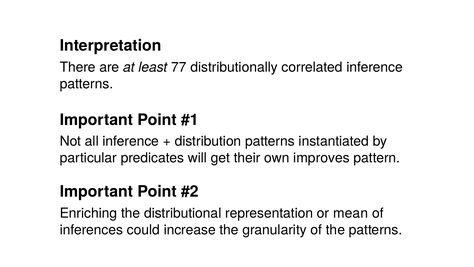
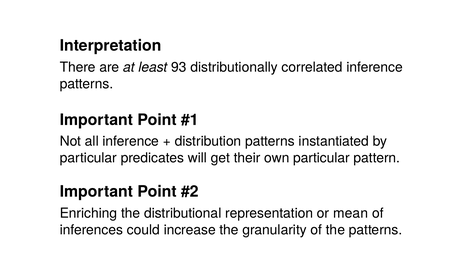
77: 77 -> 93 (179, 67)
own improves: improves -> particular (322, 158)
